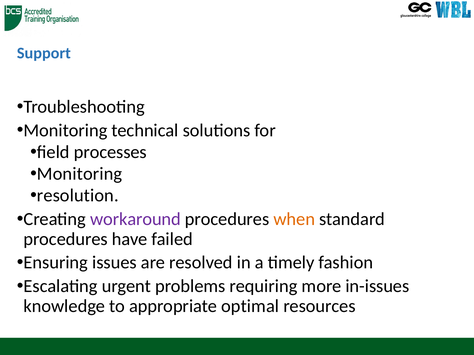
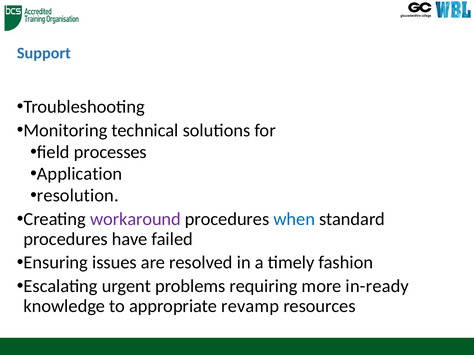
Monitoring: Monitoring -> Application (80, 174)
when colour: orange -> blue (294, 219)
in-issues: in-issues -> in-ready (377, 287)
optimal: optimal -> revamp (250, 306)
